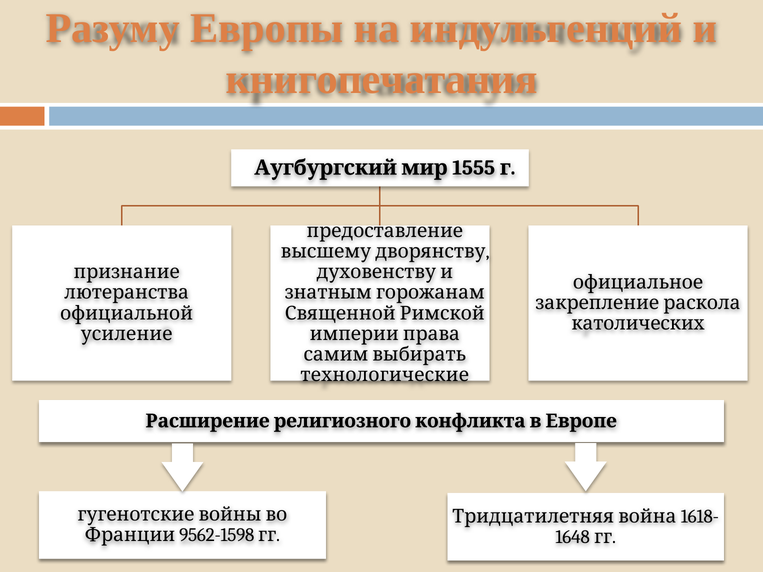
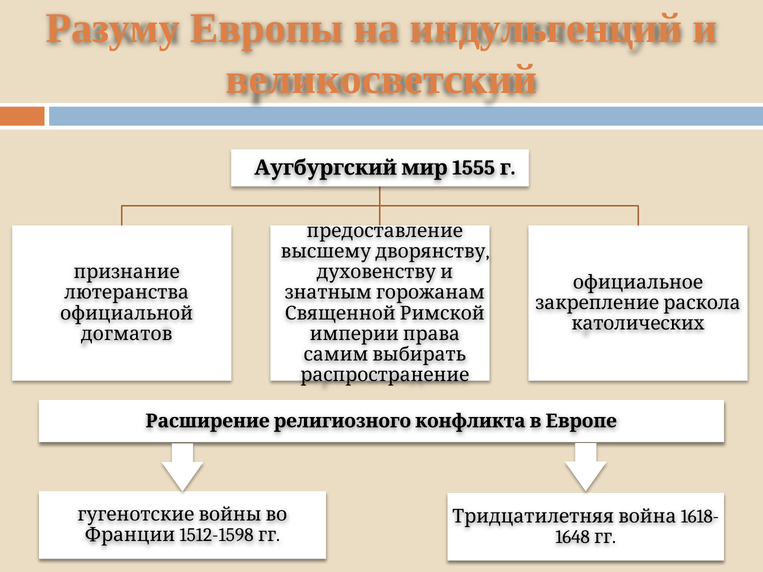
книгопечатания: книгопечатания -> великосветский (381, 79)
усиление: усиление -> догматов (127, 334)
технологические: технологические -> распространение (385, 375)
9562-1598: 9562-1598 -> 1512-1598 (217, 535)
